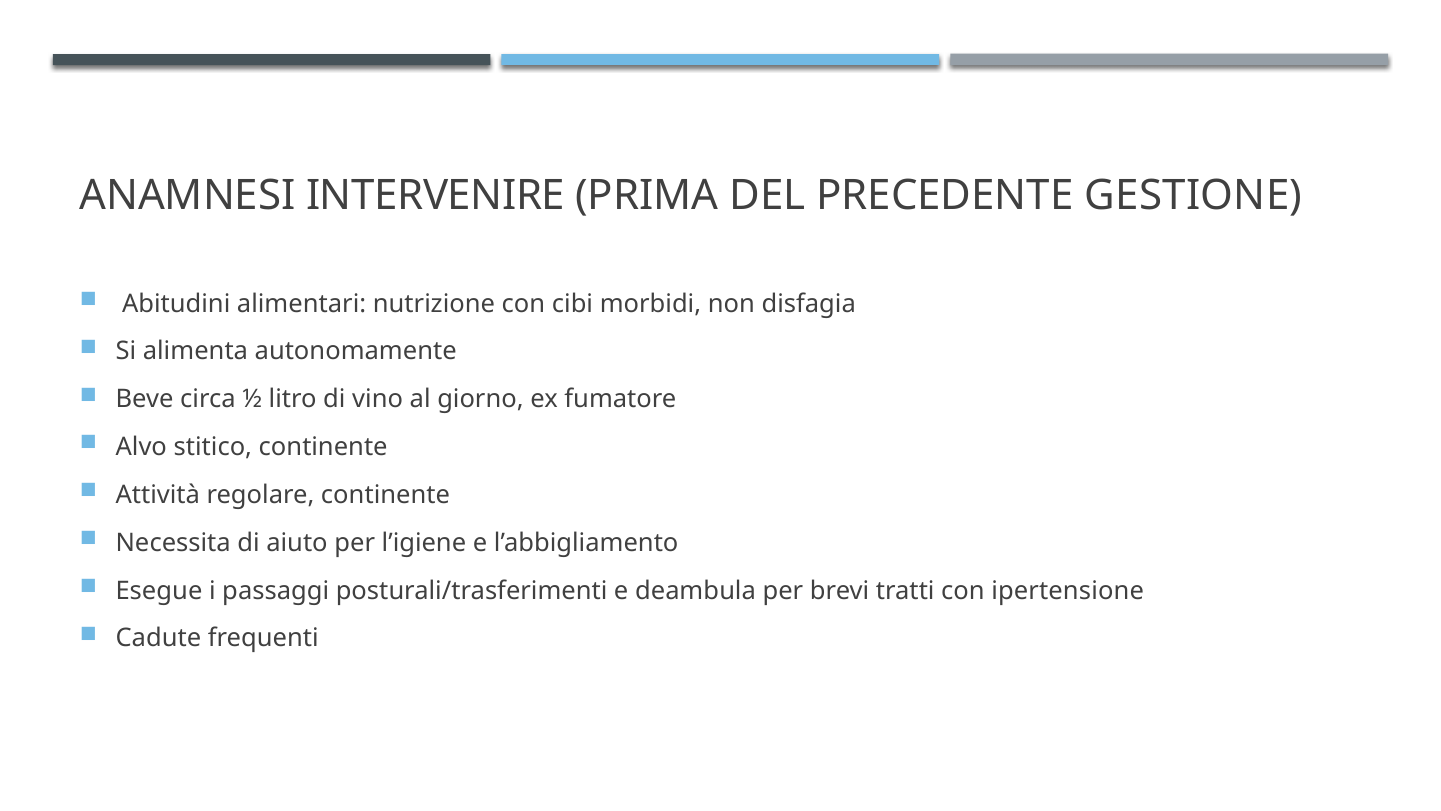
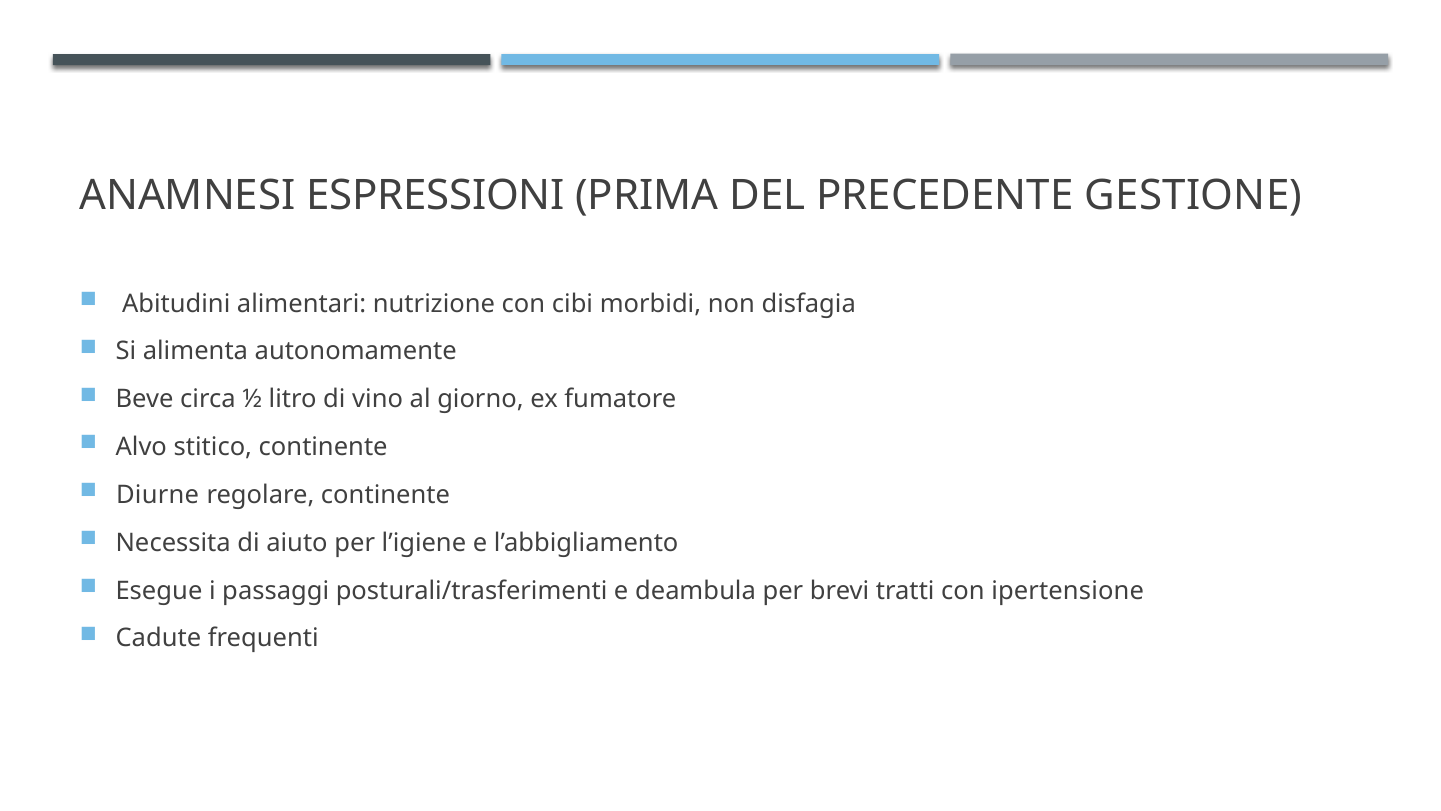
INTERVENIRE: INTERVENIRE -> ESPRESSIONI (436, 196)
Attività: Attività -> Diurne (158, 495)
